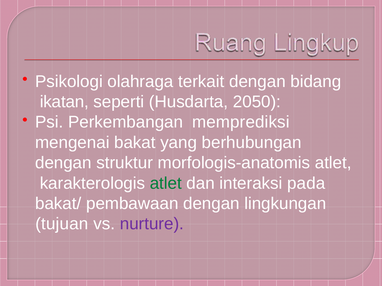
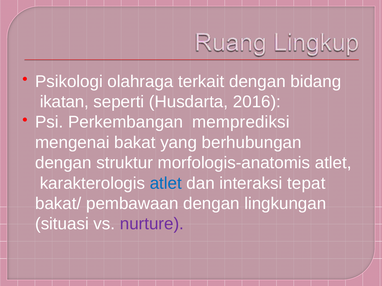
2050: 2050 -> 2016 (257, 102)
atlet colour: green -> blue (166, 183)
pada: pada -> tepat (306, 183)
tujuan: tujuan -> situasi (62, 224)
